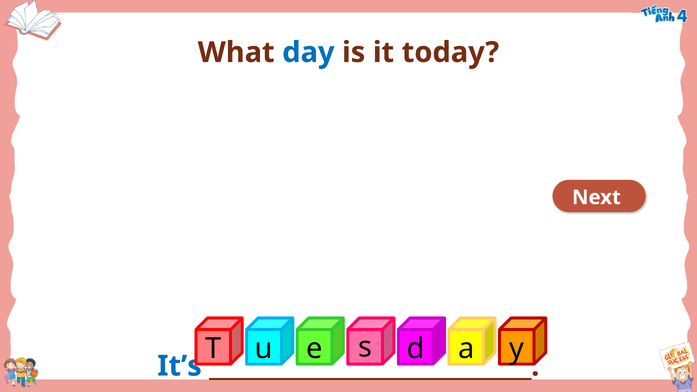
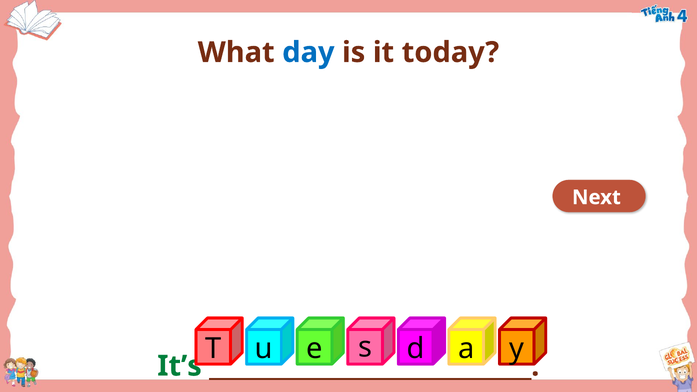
It’s colour: blue -> green (180, 366)
